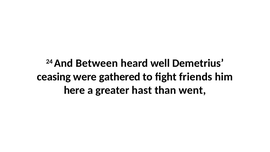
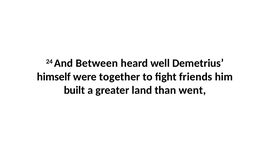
ceasing: ceasing -> himself (54, 77)
gathered: gathered -> together (120, 77)
here: here -> built (74, 90)
hast: hast -> land (142, 90)
